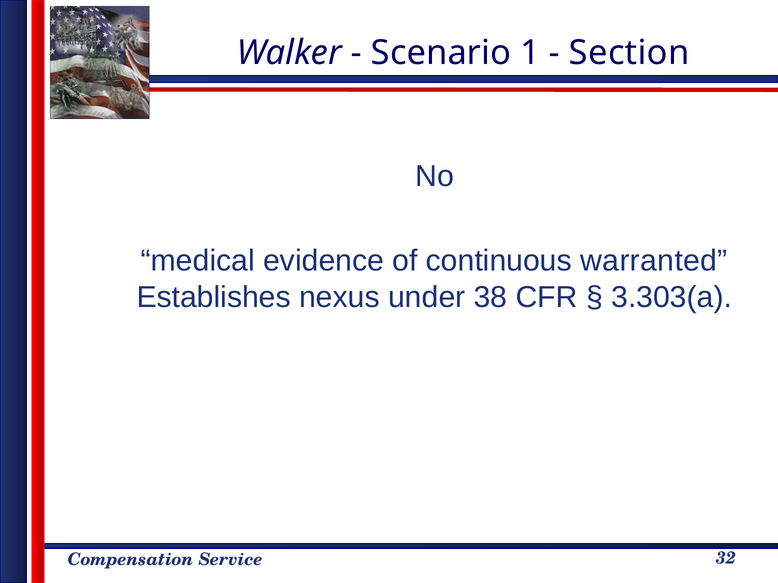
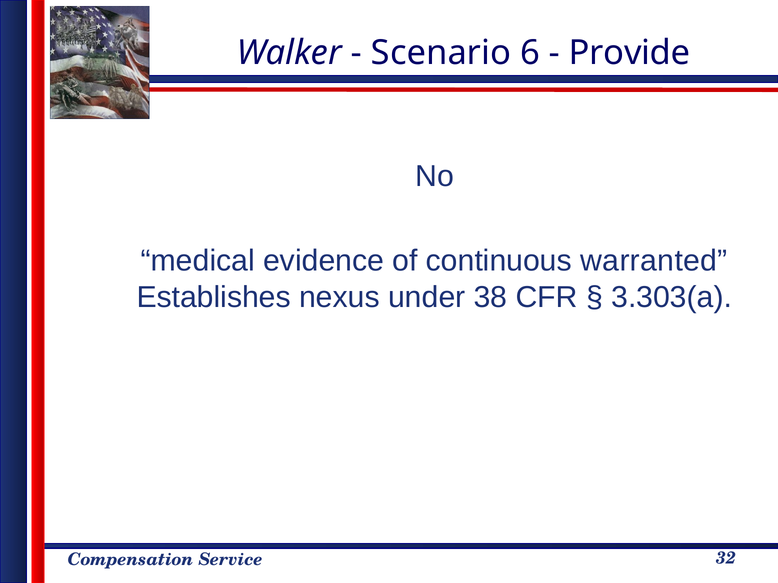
1: 1 -> 6 (530, 53)
Section: Section -> Provide (630, 53)
